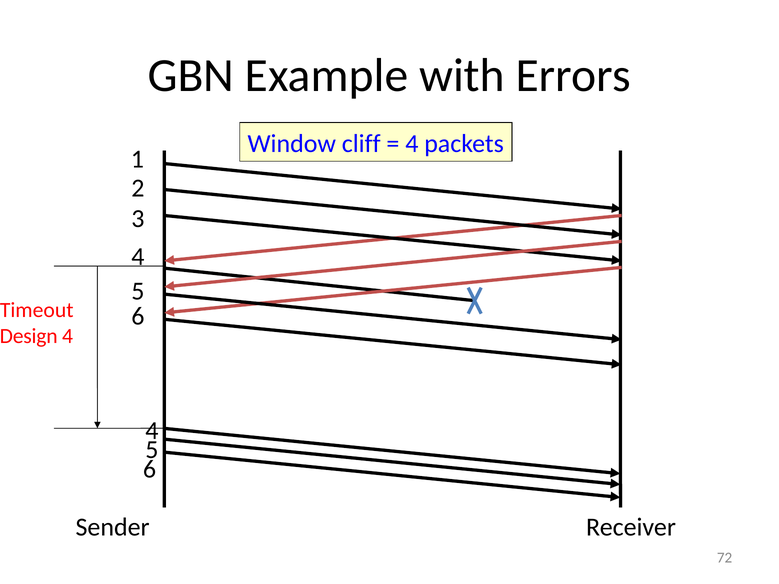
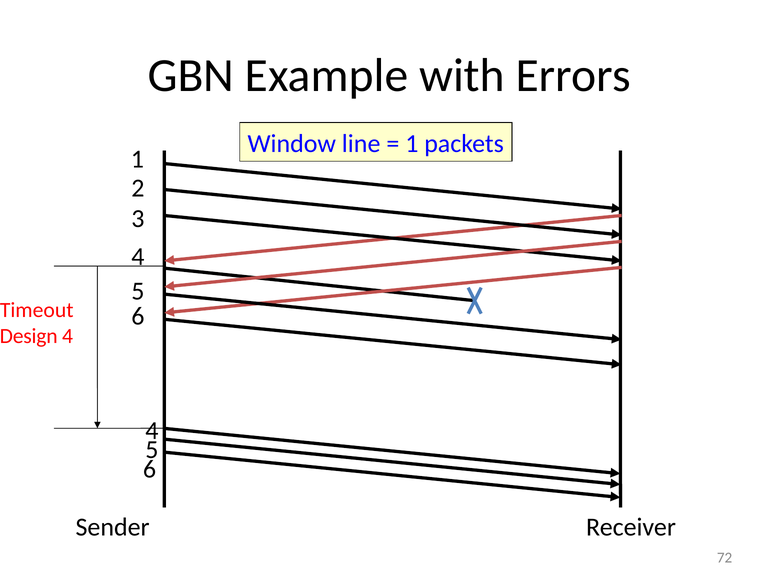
cliff: cliff -> line (361, 144)
4: 4 -> 1 (412, 144)
